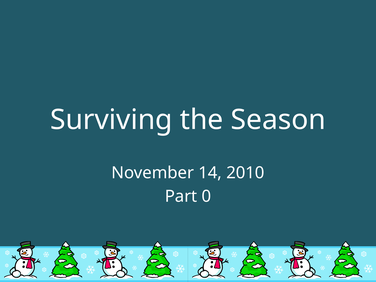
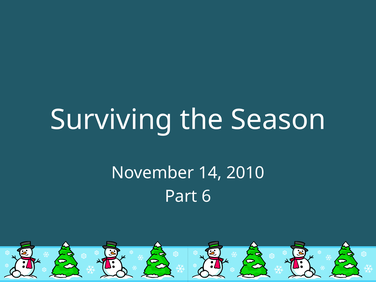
0: 0 -> 6 (206, 196)
